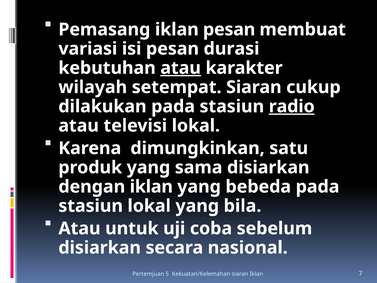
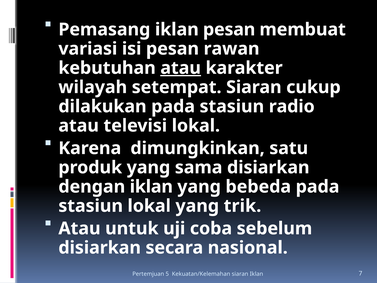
durasi: durasi -> rawan (232, 49)
radio underline: present -> none (292, 106)
bila: bila -> trik (242, 206)
